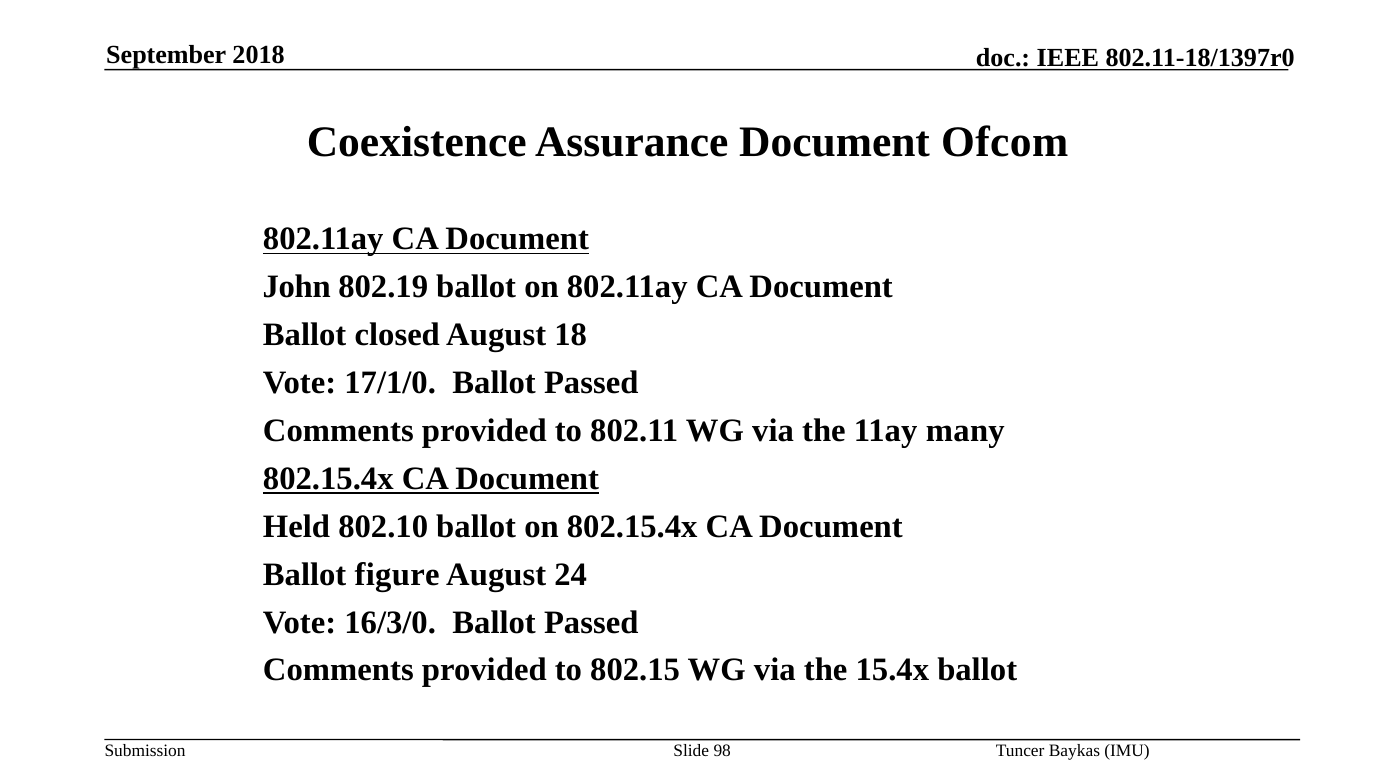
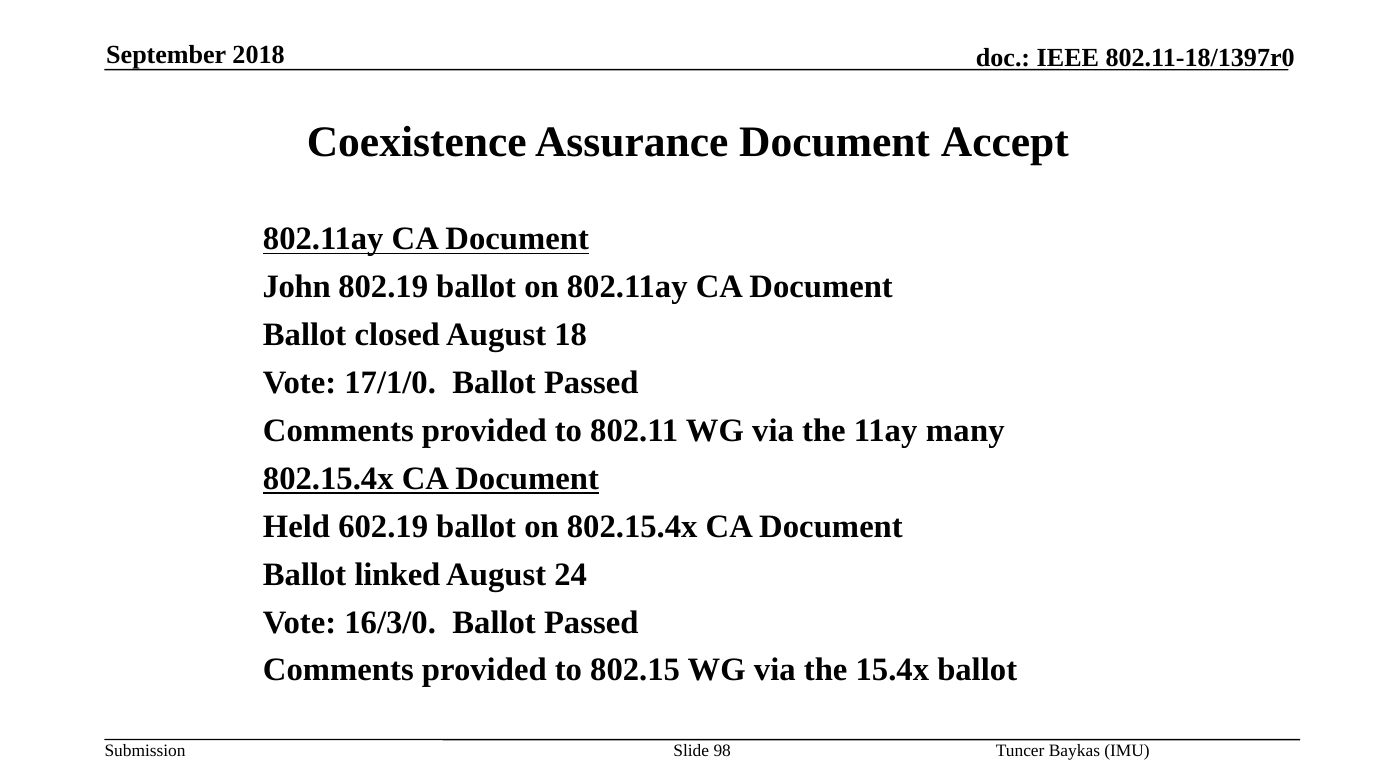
Ofcom: Ofcom -> Accept (1005, 142)
802.10: 802.10 -> 602.19 (383, 527)
figure: figure -> linked (397, 575)
